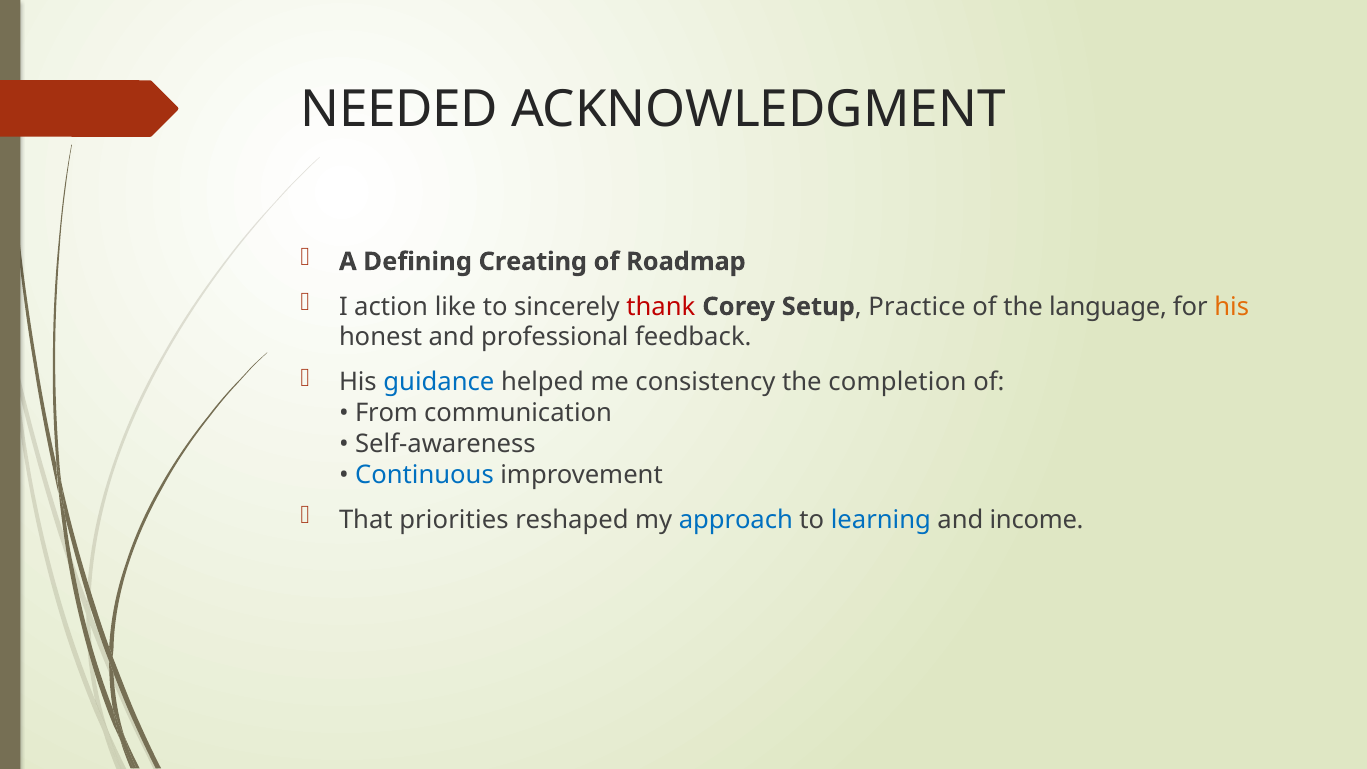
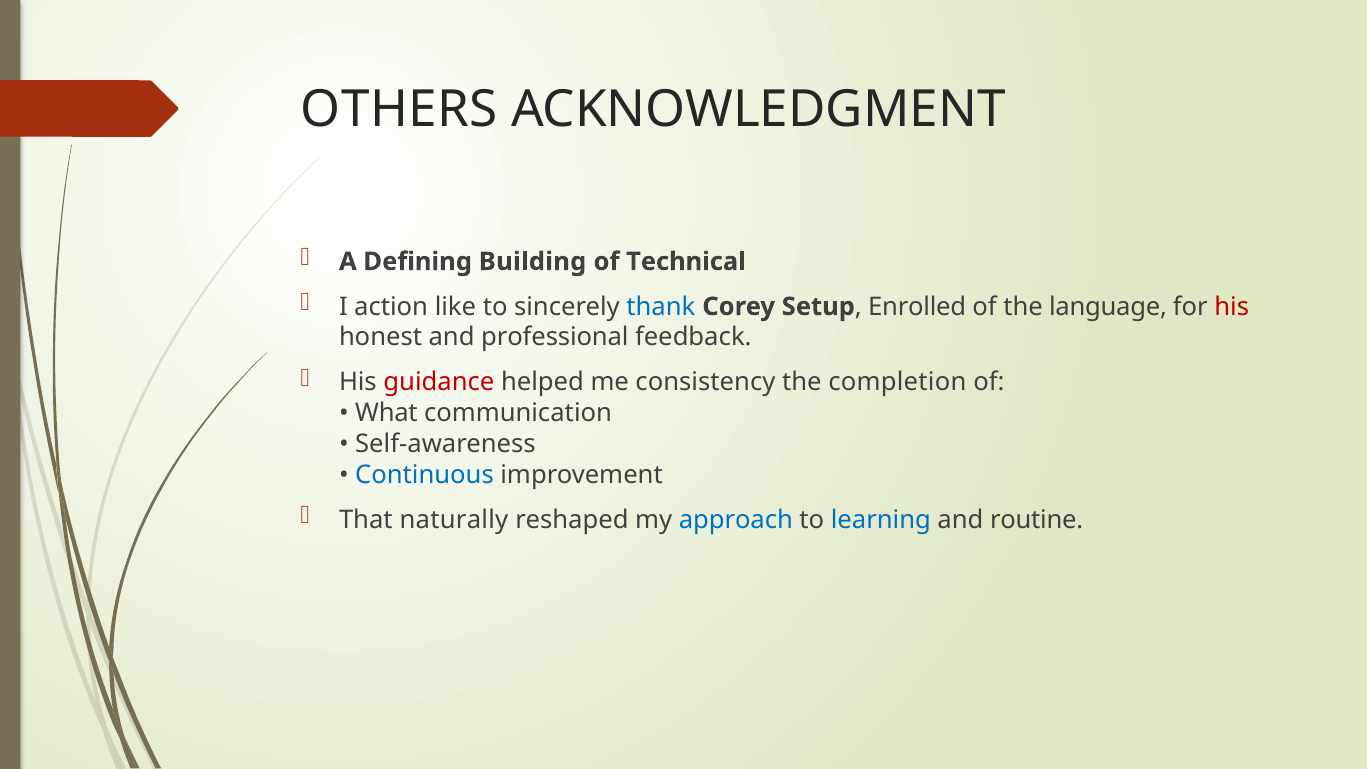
NEEDED: NEEDED -> OTHERS (399, 109)
Creating: Creating -> Building (533, 262)
Roadmap: Roadmap -> Technical (686, 262)
thank colour: red -> blue (661, 307)
Practice: Practice -> Enrolled (917, 307)
his colour: orange -> red (1232, 307)
guidance colour: blue -> red (439, 382)
From: From -> What (386, 413)
priorities: priorities -> naturally (454, 520)
income: income -> routine (1037, 520)
